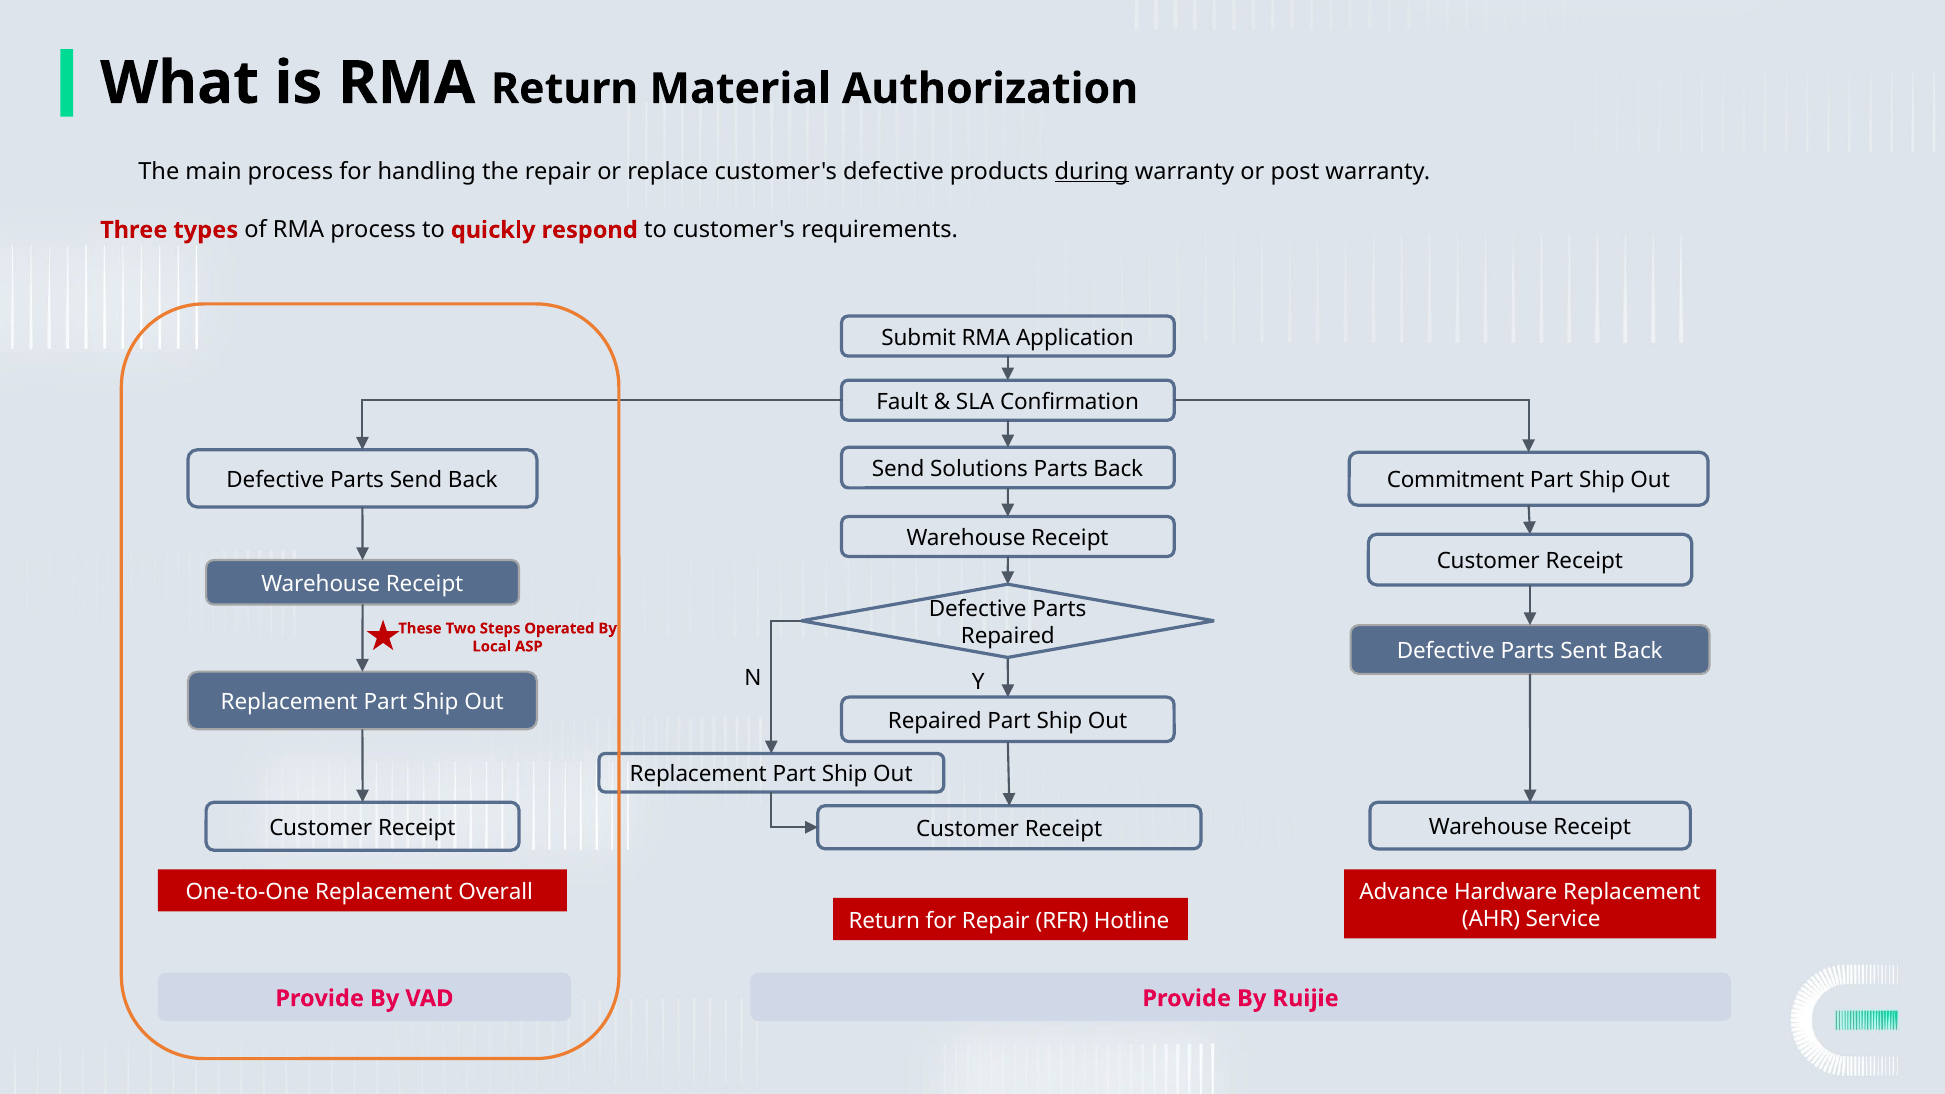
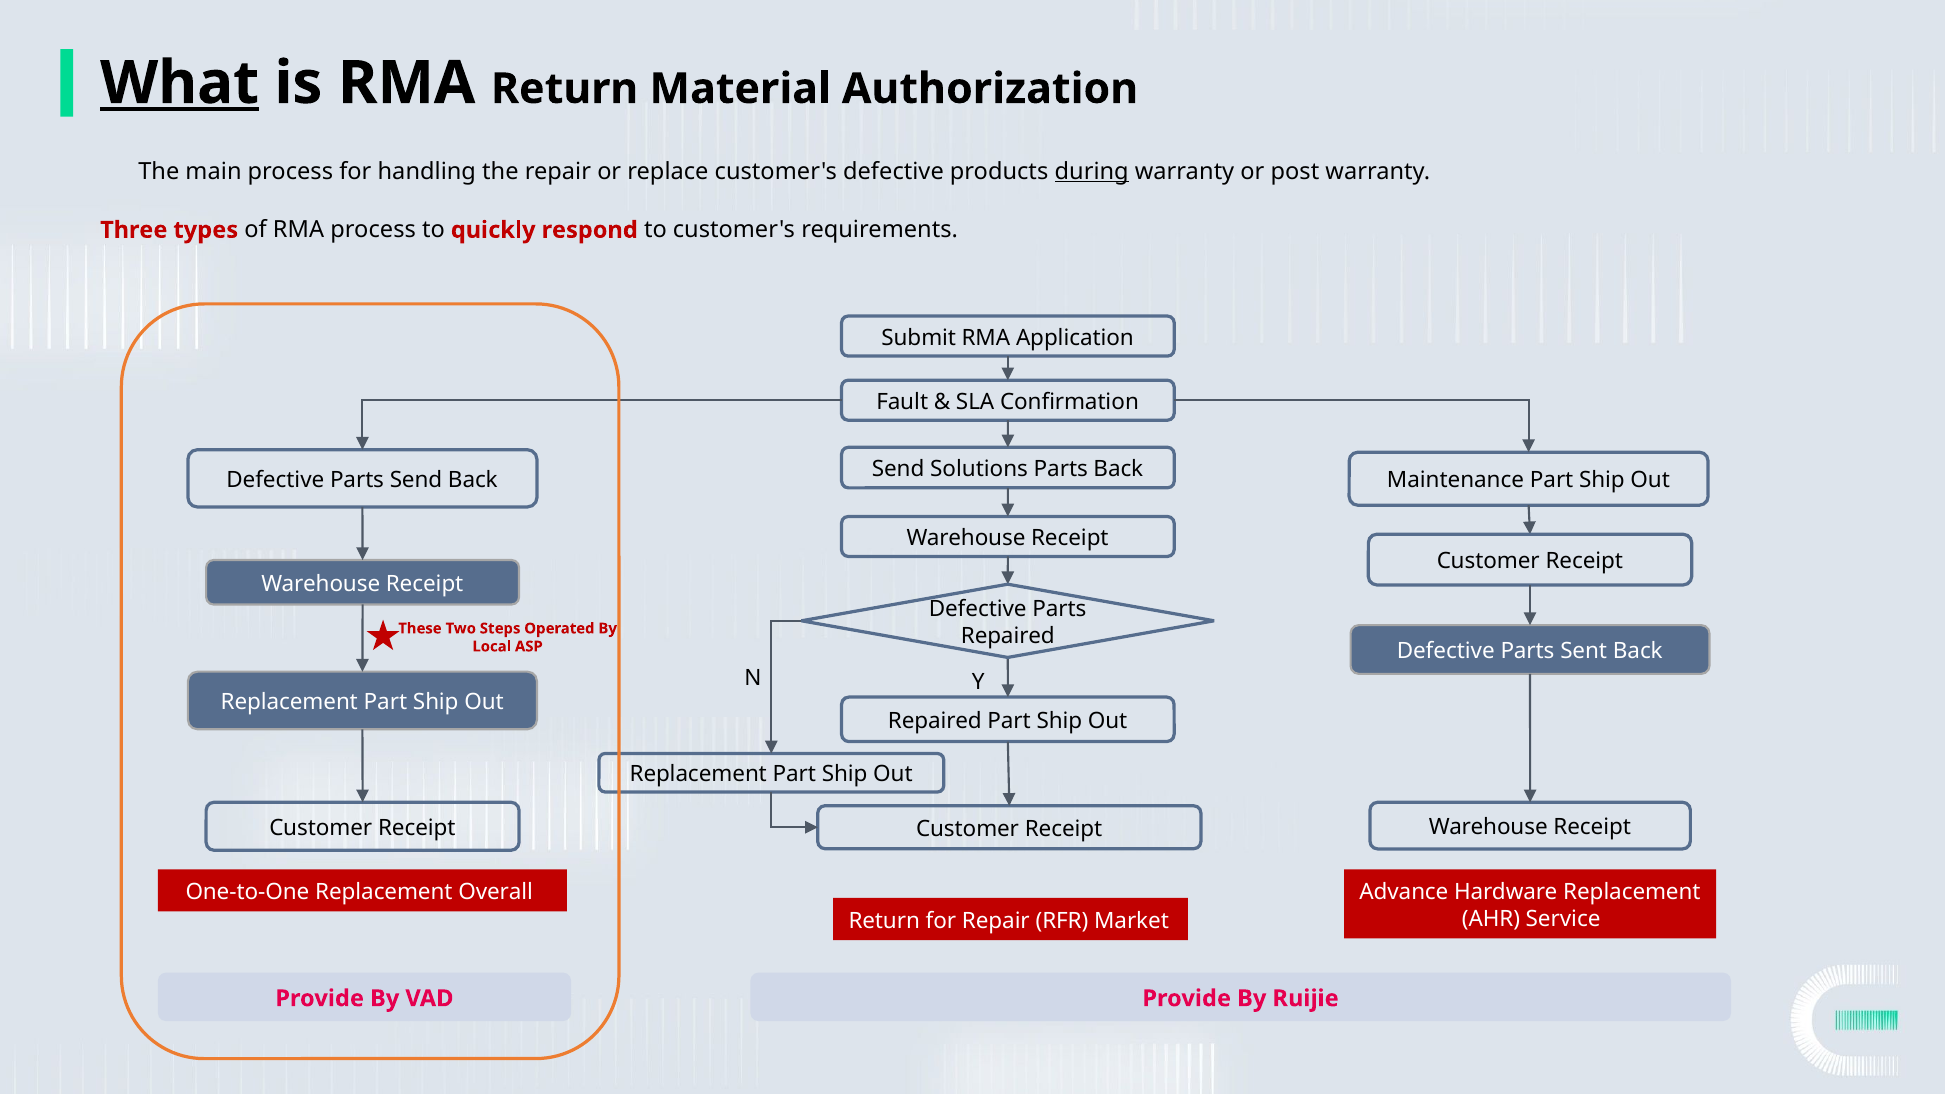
What underline: none -> present (180, 83)
Commitment: Commitment -> Maintenance (1455, 480)
Hotline: Hotline -> Market (1132, 921)
